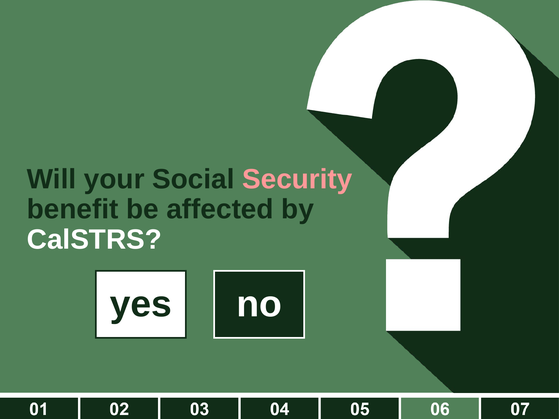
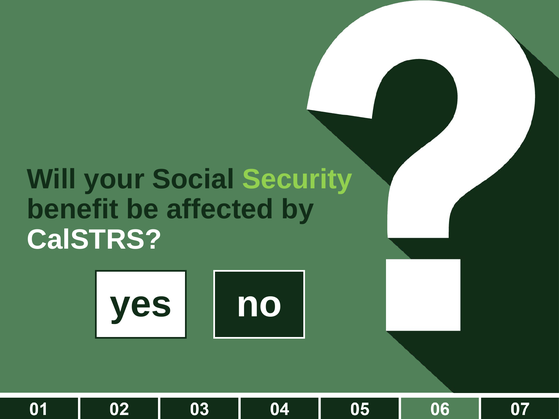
Security colour: pink -> light green (297, 179)
